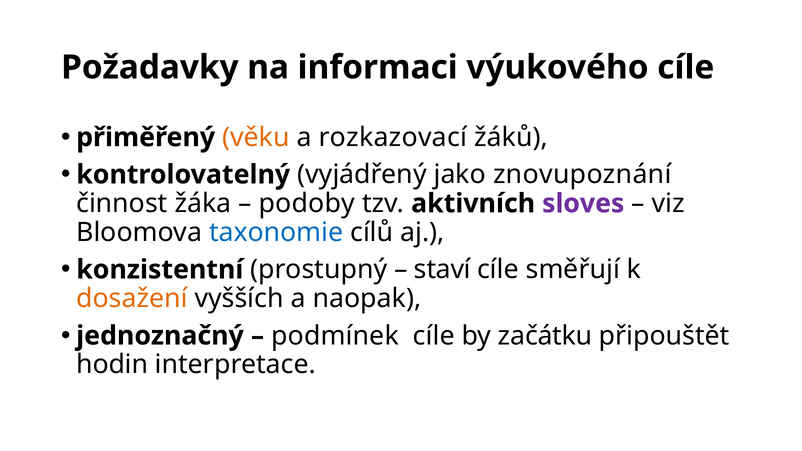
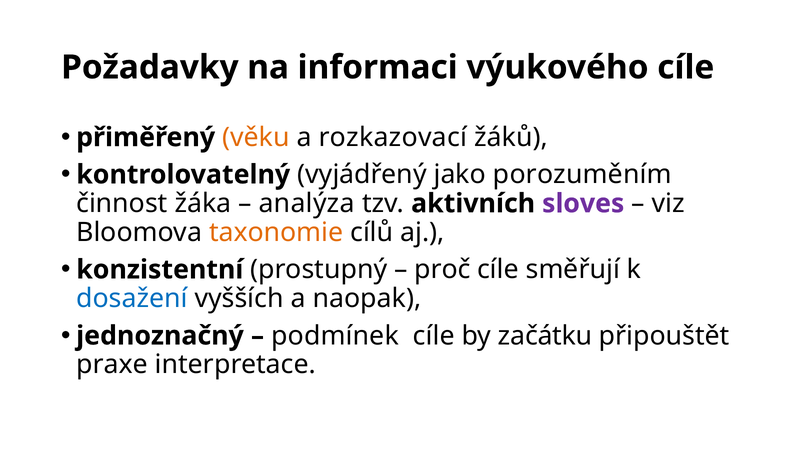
znovupoznání: znovupoznání -> porozuměním (582, 175)
podoby: podoby -> analýza (307, 204)
taxonomie colour: blue -> orange (276, 232)
staví: staví -> proč (442, 270)
dosažení colour: orange -> blue (132, 299)
hodin: hodin -> praxe (112, 365)
